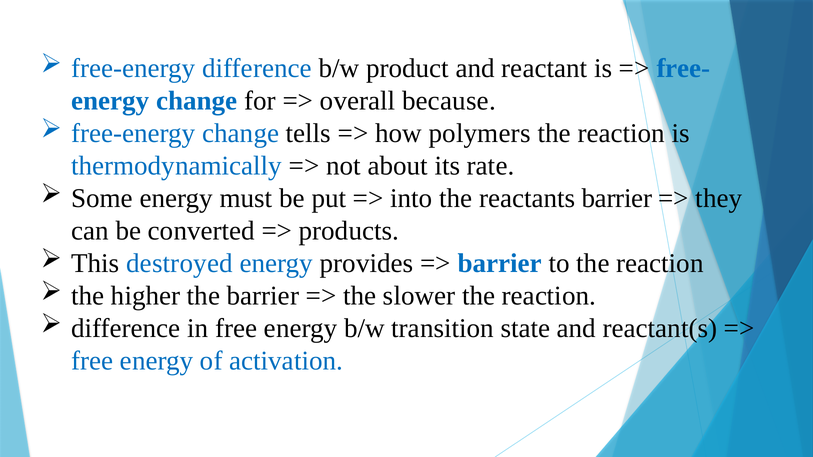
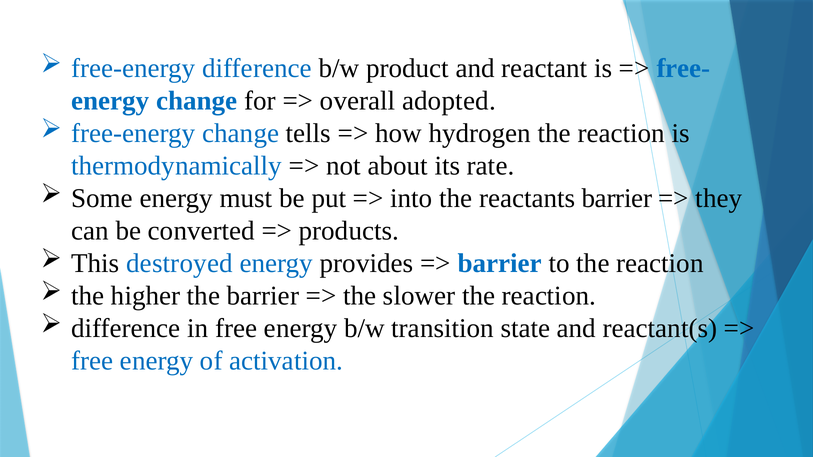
because: because -> adopted (449, 101)
polymers: polymers -> hydrogen (480, 133)
